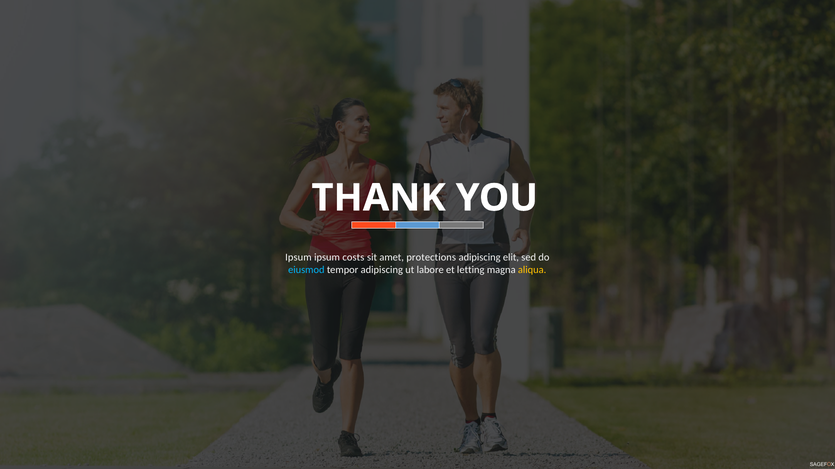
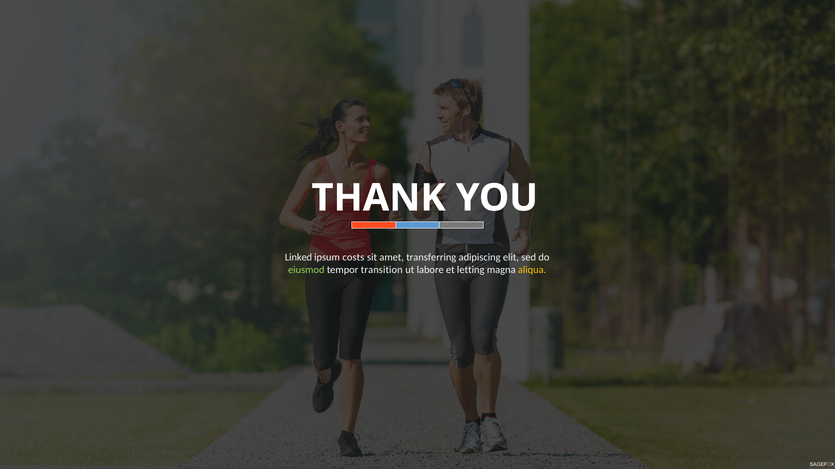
Ipsum: Ipsum -> Linked (299, 258)
protections: protections -> transferring (431, 258)
eiusmod colour: light blue -> light green (306, 270)
tempor adipiscing: adipiscing -> transition (382, 270)
